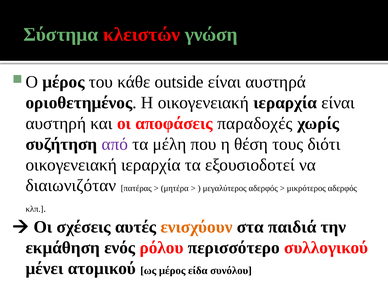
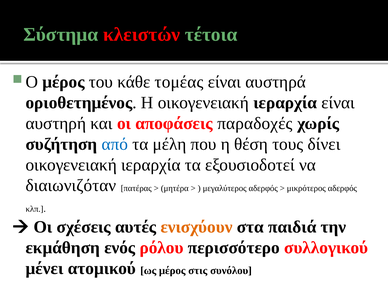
γνώση: γνώση -> τέτοια (211, 35)
outside: outside -> τομέας (179, 82)
από colour: purple -> blue (115, 144)
διότι: διότι -> δίνει (324, 144)
είδα: είδα -> στις (198, 270)
